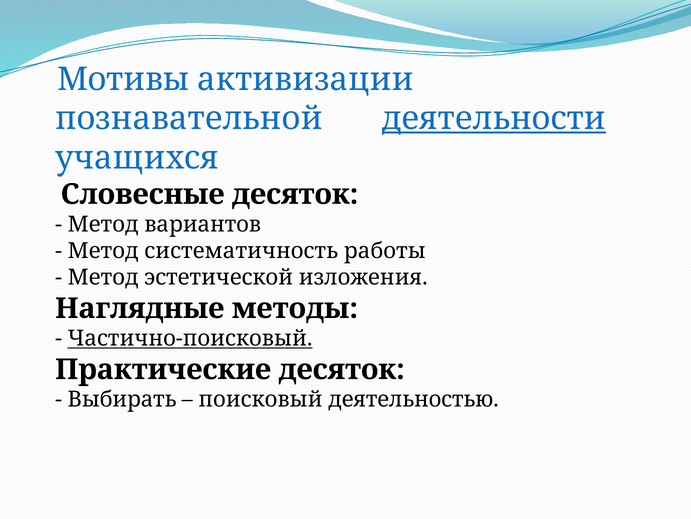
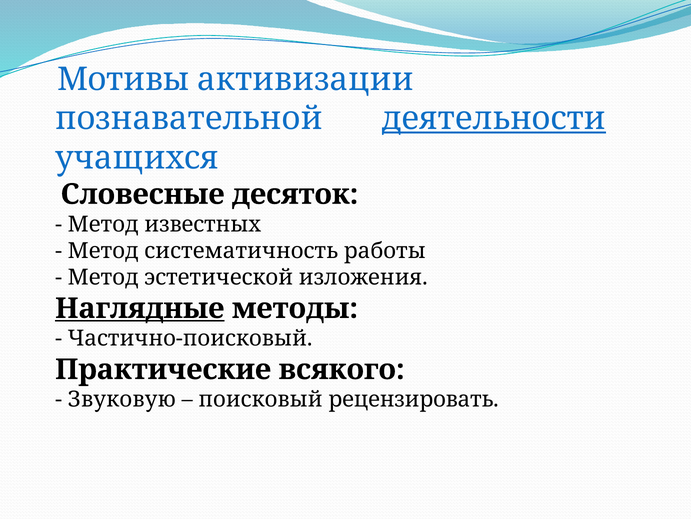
вариантов: вариантов -> известных (203, 224)
Наглядные underline: none -> present (140, 308)
Частично-поисковый underline: present -> none (190, 338)
Практические десяток: десяток -> всякого (342, 369)
Выбирать: Выбирать -> Звуковую (122, 399)
деятельностью: деятельностью -> рецензировать (414, 399)
